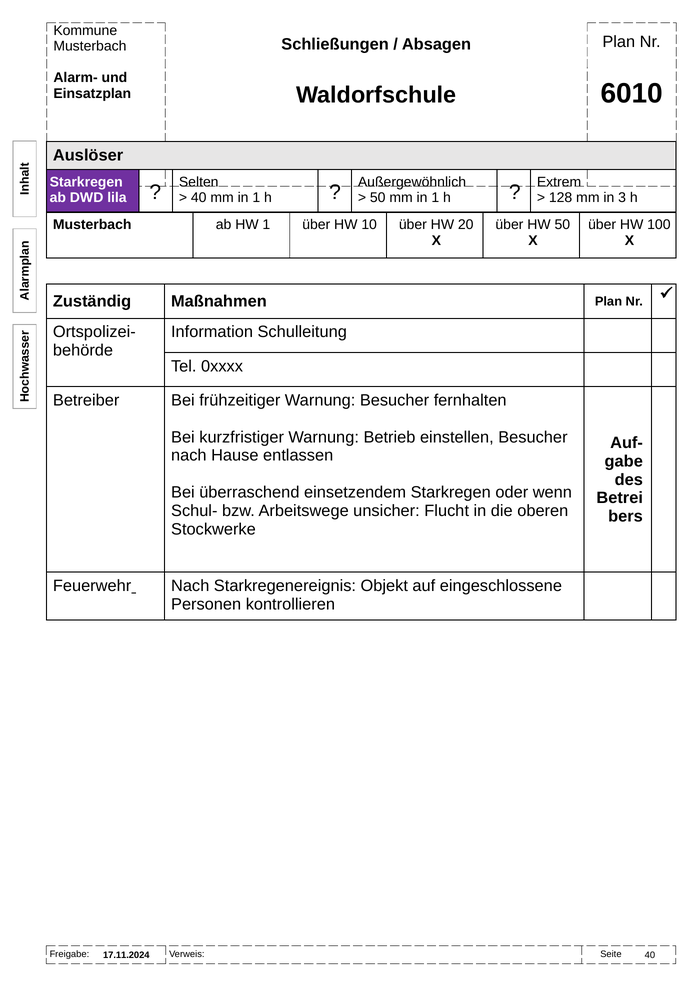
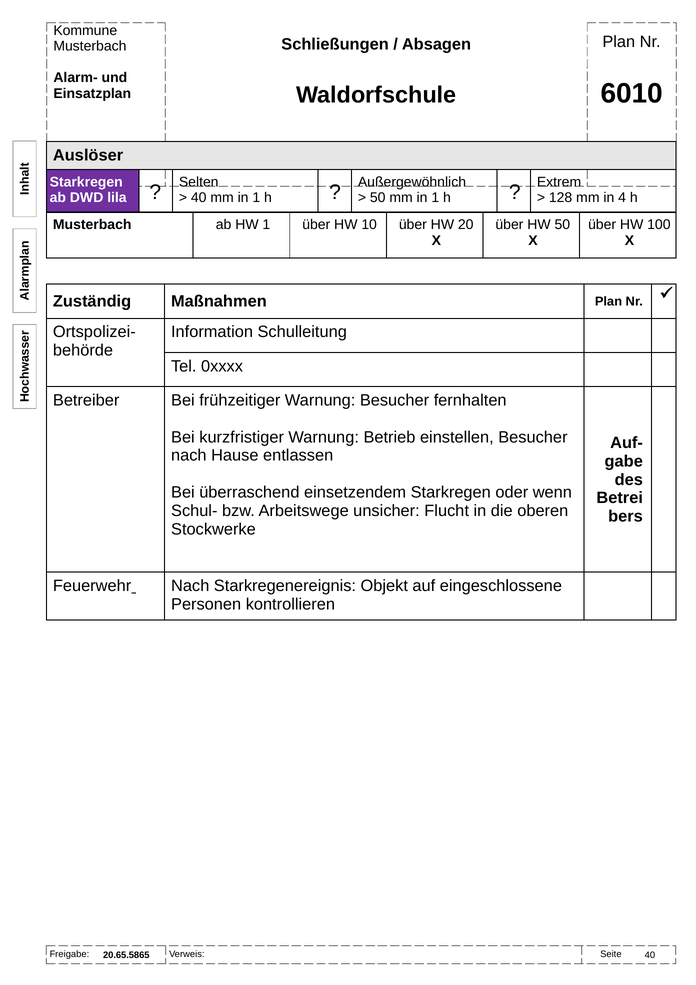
3: 3 -> 4 (622, 198)
17.11.2024: 17.11.2024 -> 20.65.5865 (126, 955)
